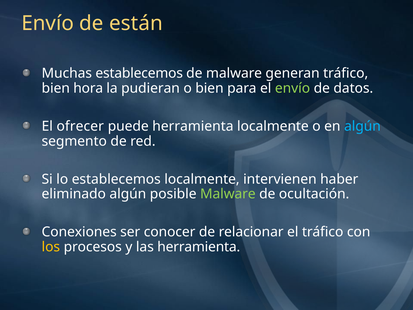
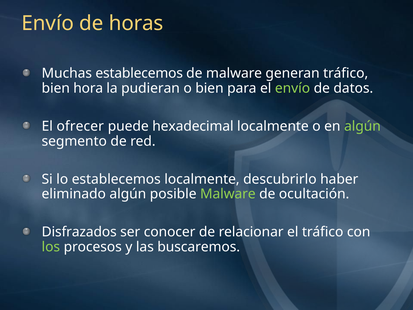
están: están -> horas (136, 23)
puede herramienta: herramienta -> hexadecimal (193, 126)
algún colour: light blue -> light green (362, 126)
intervienen: intervienen -> descubrirlo (280, 179)
Conexiones: Conexiones -> Disfrazados (79, 232)
los colour: yellow -> light green (51, 247)
las herramienta: herramienta -> buscaremos (199, 247)
